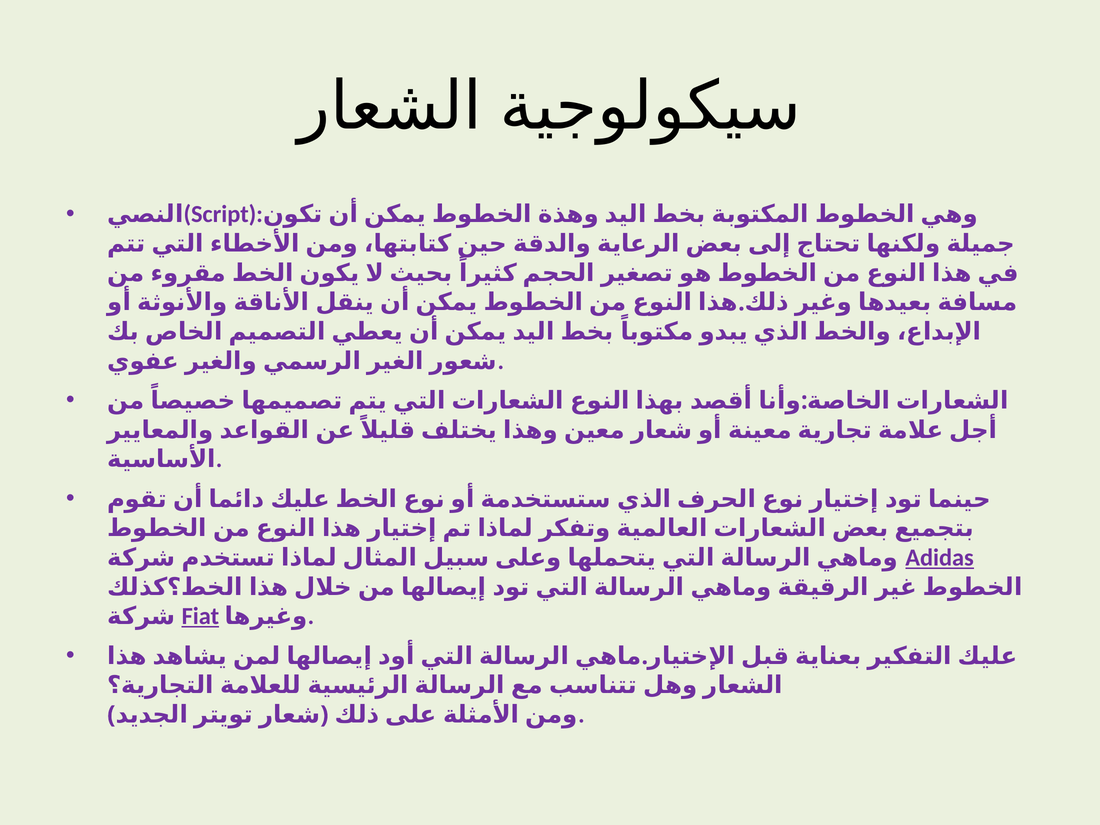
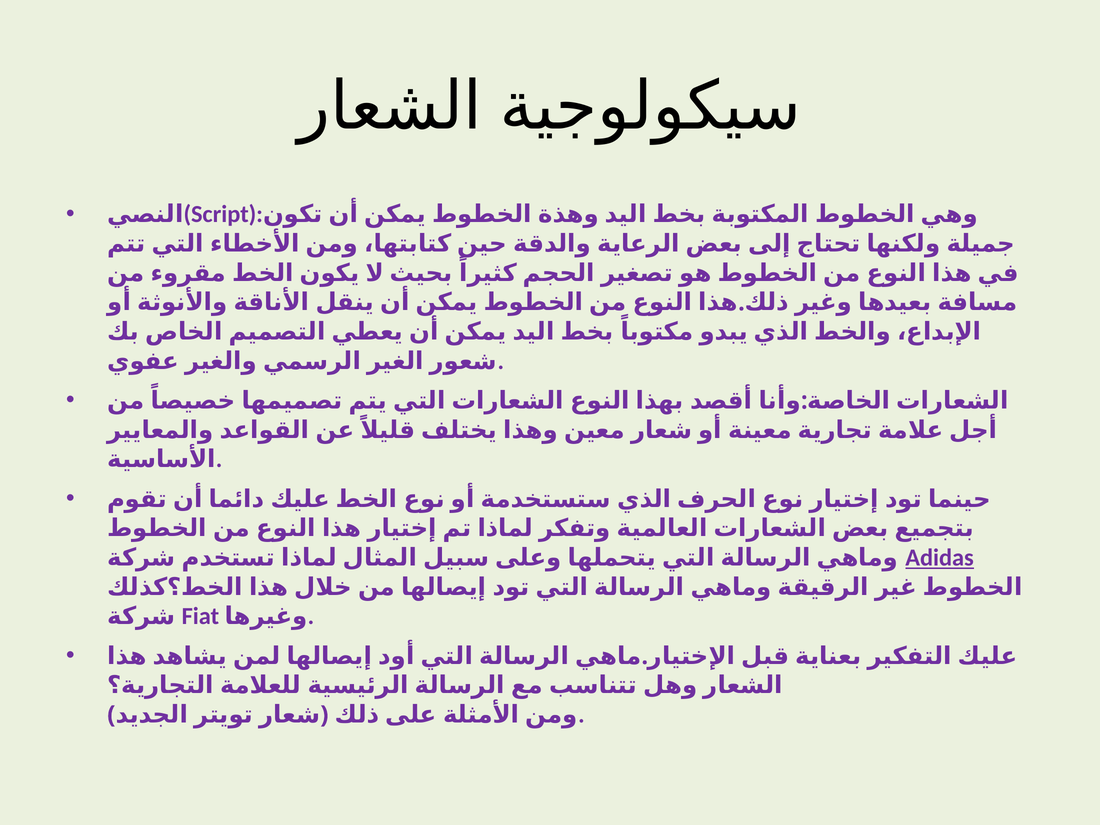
Fiat underline: present -> none (200, 616)
